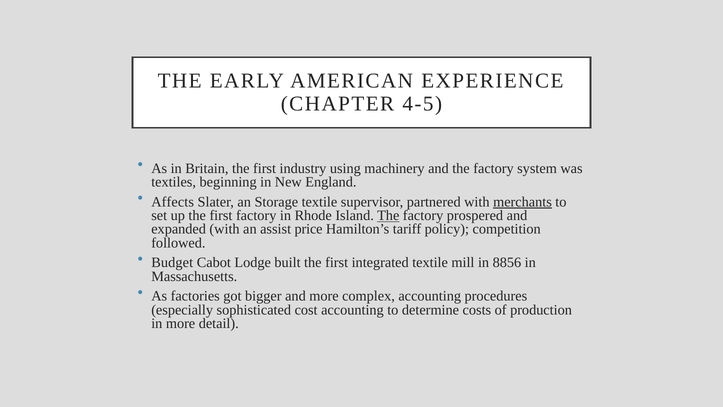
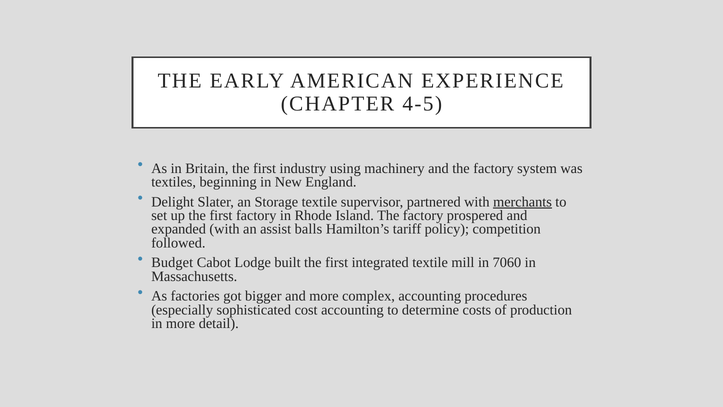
Affects: Affects -> Delight (173, 202)
The underline: present -> none (388, 215)
price: price -> balls (308, 229)
8856: 8856 -> 7060 (507, 263)
